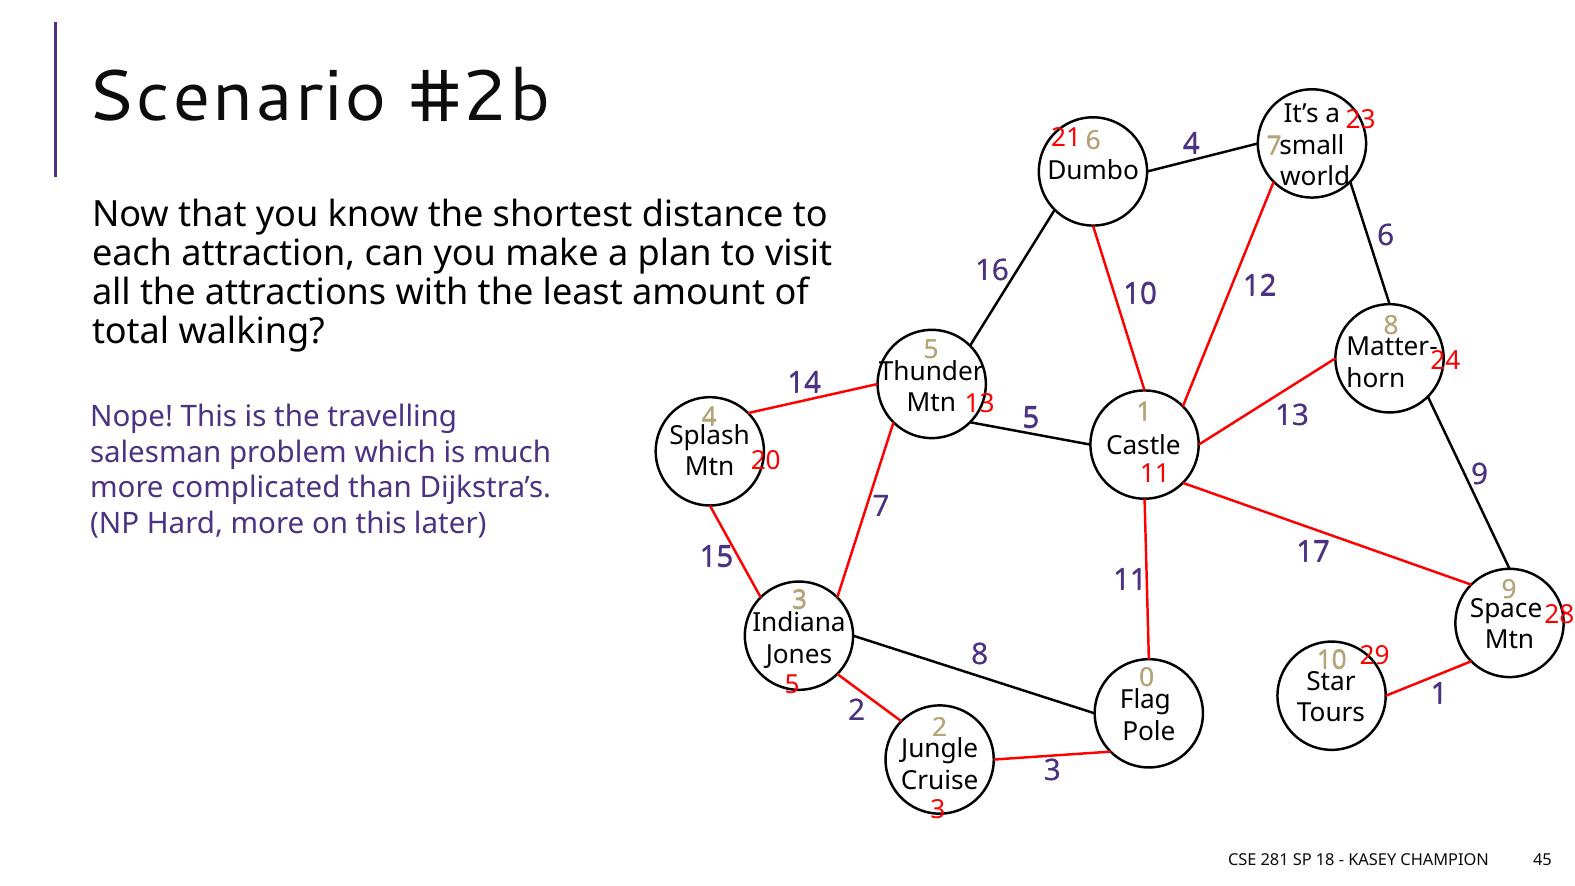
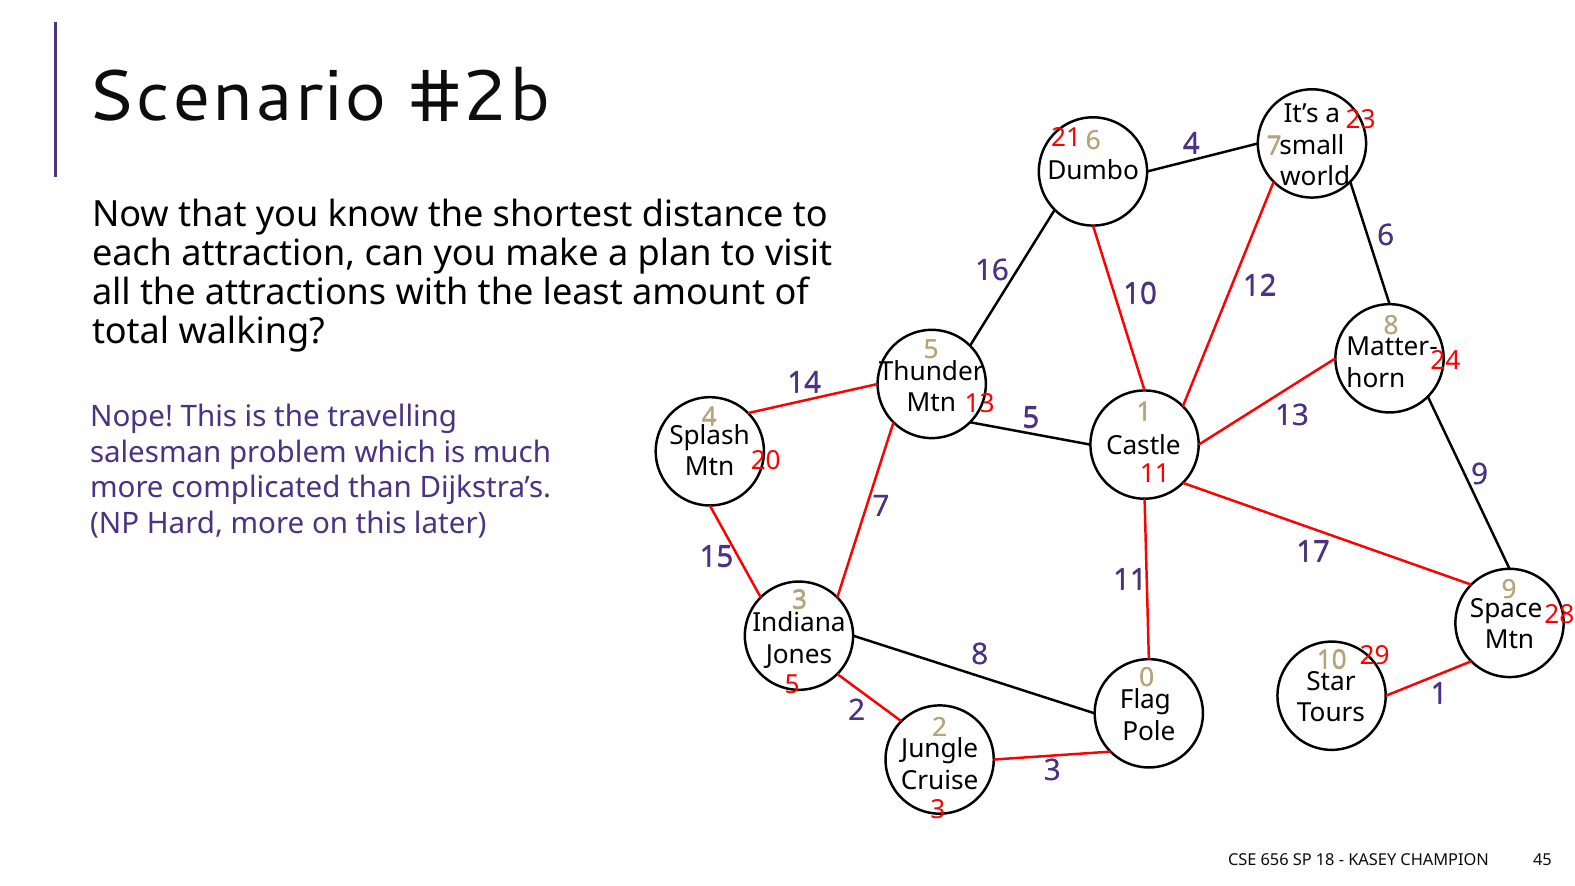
281: 281 -> 656 (1275, 860)
